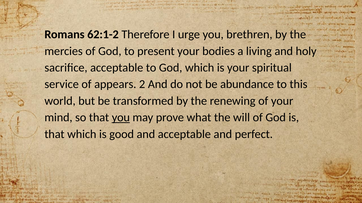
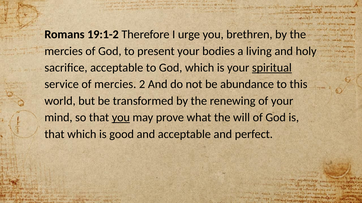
62:1-2: 62:1-2 -> 19:1-2 (103, 35)
spiritual underline: none -> present (272, 68)
of appears: appears -> mercies (115, 85)
